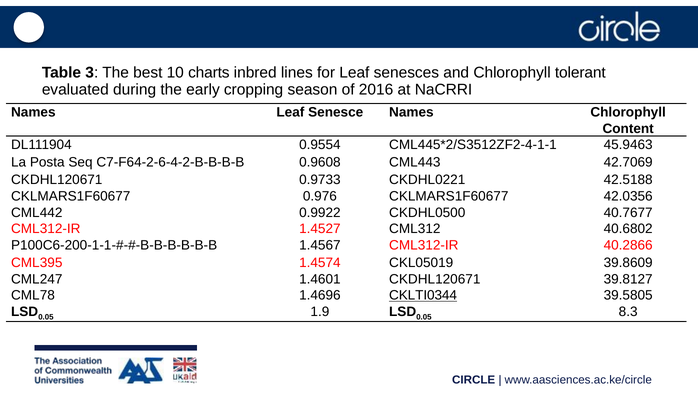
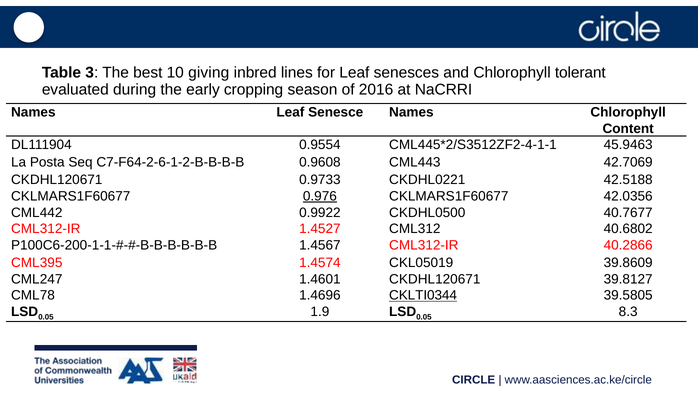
charts: charts -> giving (209, 73)
C7-F64-2-6-4-2-B-B-B-B: C7-F64-2-6-4-2-B-B-B-B -> C7-F64-2-6-1-2-B-B-B-B (170, 162)
0.976 underline: none -> present (320, 196)
